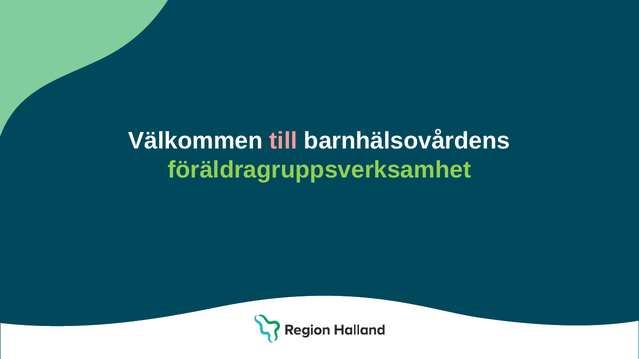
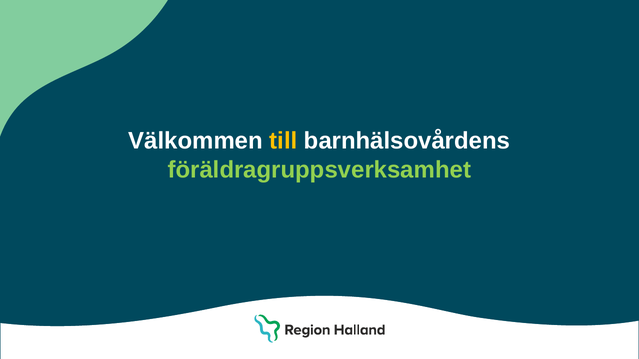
till colour: pink -> yellow (283, 141)
